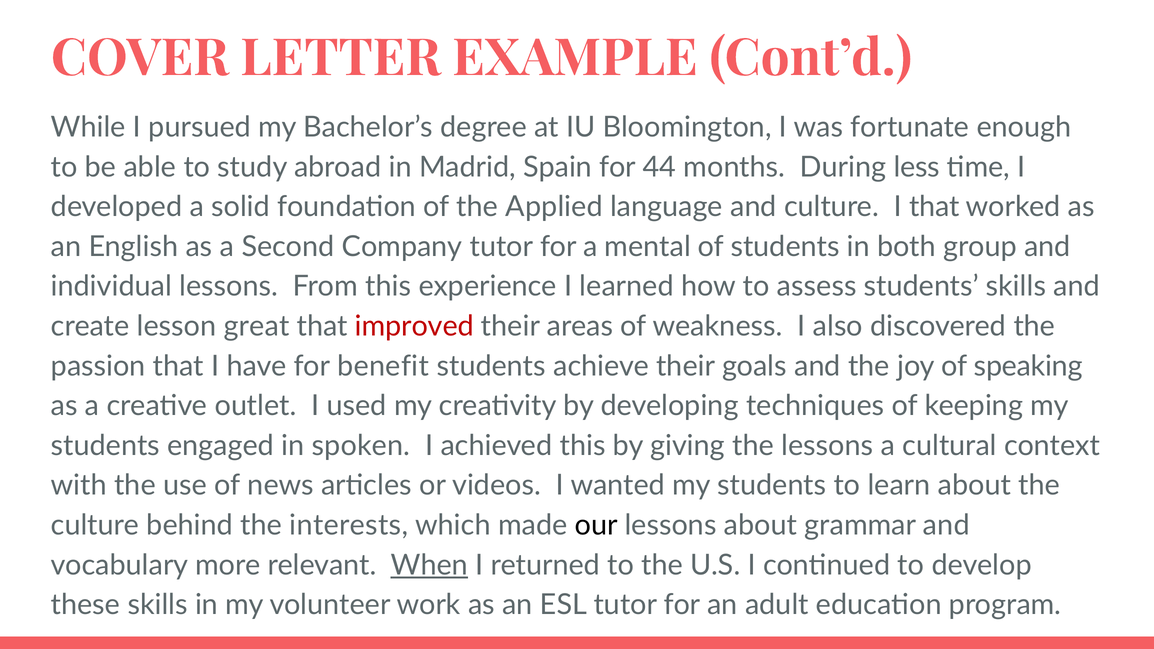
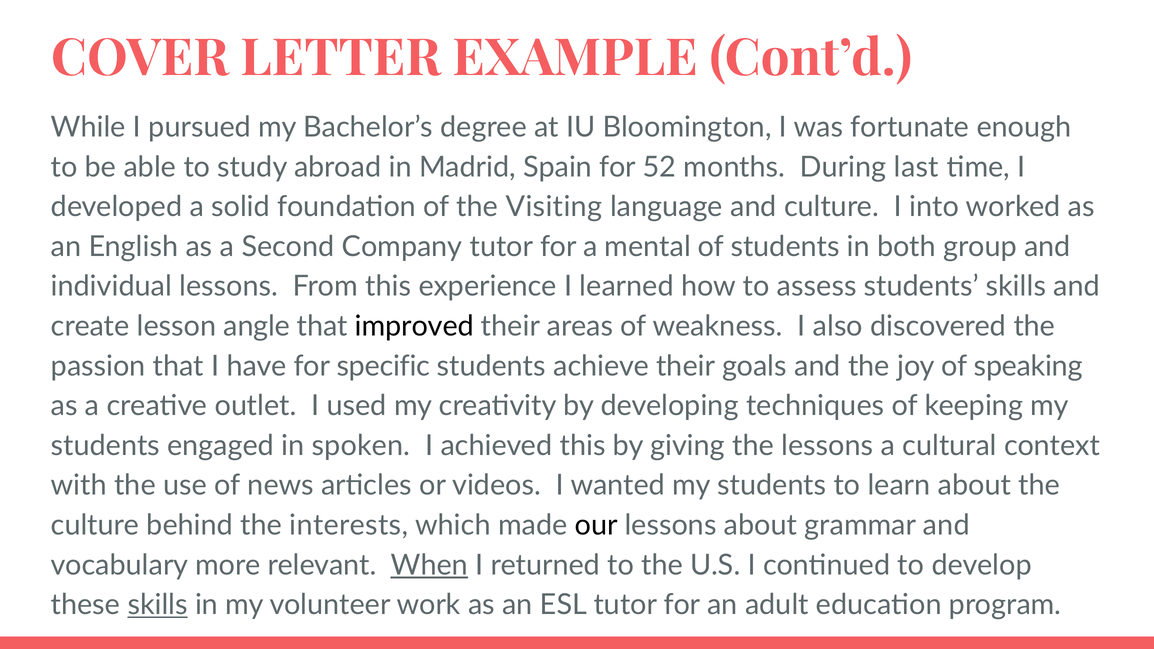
44: 44 -> 52 (659, 167)
less: less -> last (916, 167)
Applied: Applied -> Visiting (554, 207)
I that: that -> into (934, 207)
great: great -> angle (257, 326)
improved colour: red -> black (414, 326)
benefit: benefit -> specific (383, 366)
skills underline: none -> present (158, 605)
